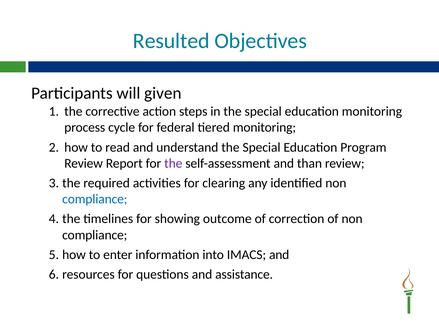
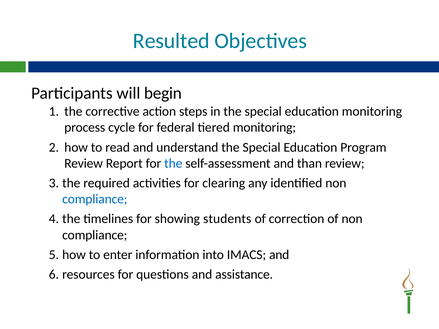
given: given -> begin (163, 93)
the colour: purple -> blue (173, 163)
outcome: outcome -> students (227, 219)
